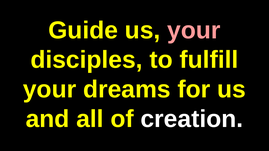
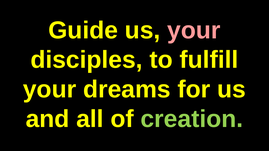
creation colour: white -> light green (192, 119)
